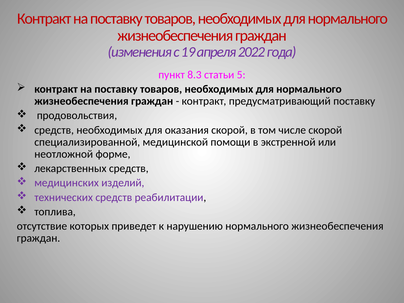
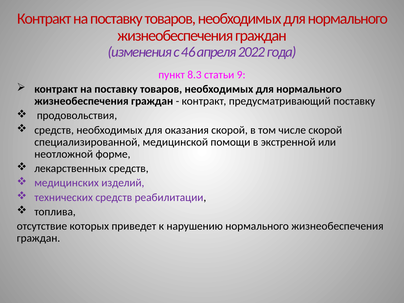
19: 19 -> 46 (188, 52)
5: 5 -> 9 (241, 75)
